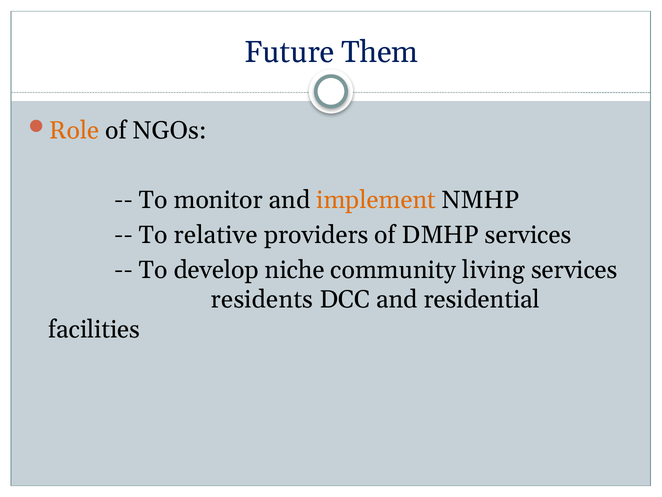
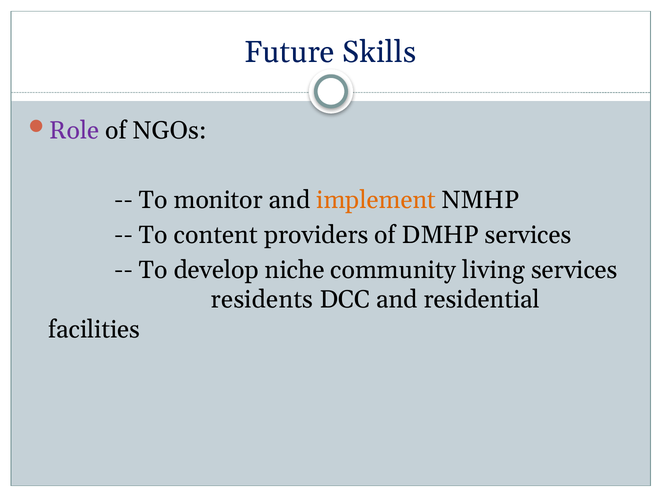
Them: Them -> Skills (379, 52)
Role colour: orange -> purple (74, 130)
relative: relative -> content (216, 235)
